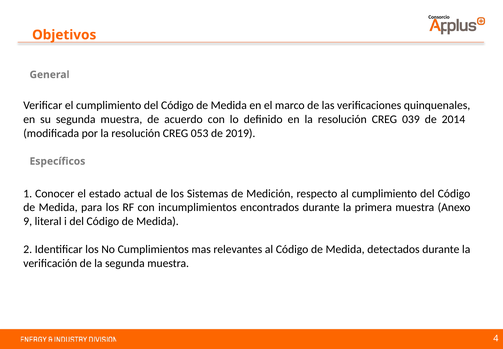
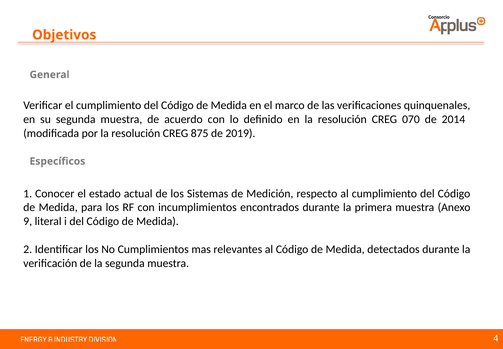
039: 039 -> 070 (411, 119)
053: 053 -> 875 (200, 133)
